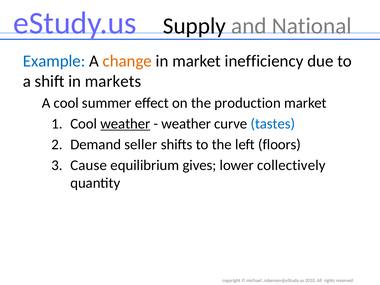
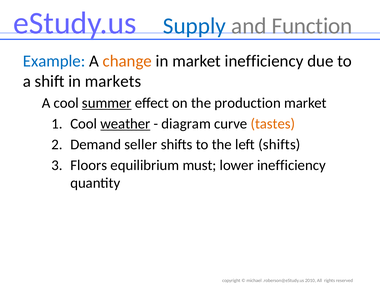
Supply colour: black -> blue (194, 26)
National: National -> Function (312, 26)
summer underline: none -> present (107, 103)
weather: weather -> diagram (186, 124)
tastes colour: blue -> orange (273, 124)
left floors: floors -> shifts (279, 144)
Cause: Cause -> Floors (89, 165)
gives: gives -> must (199, 165)
lower collectively: collectively -> inefficiency (291, 165)
